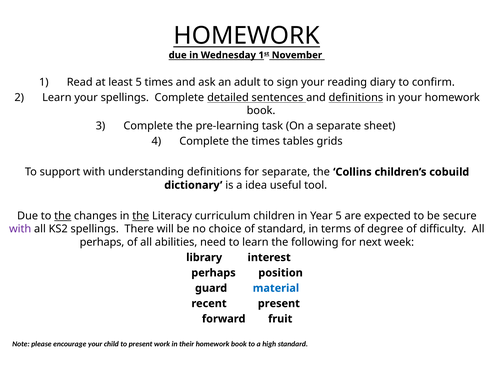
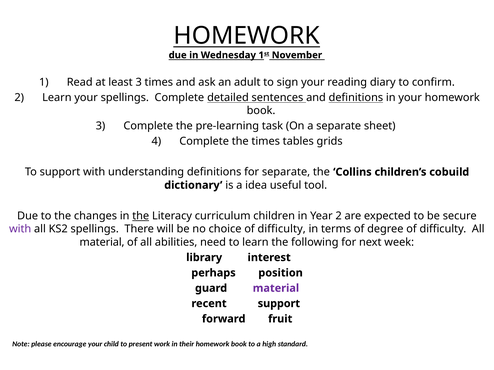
least 5: 5 -> 3 (139, 82)
the underline: present -> none (63, 216)
Year 5: 5 -> 2 (339, 216)
choice of standard: standard -> difficulty (282, 229)
perhaps: perhaps -> material (102, 242)
material colour: blue -> purple (276, 289)
recent present: present -> support (279, 304)
